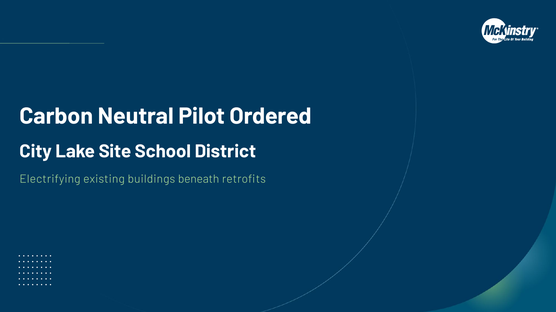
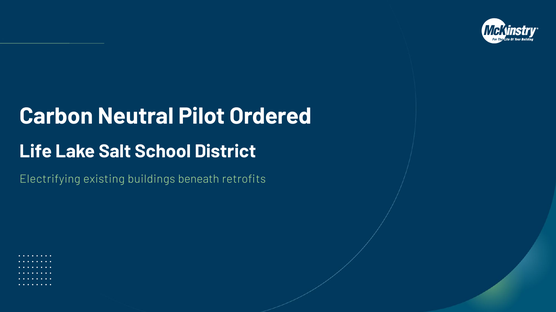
City: City -> Life (36, 152)
Site: Site -> Salt (115, 152)
